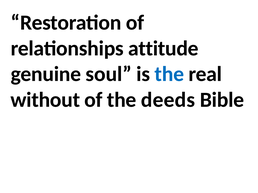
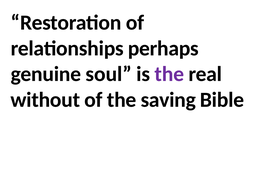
attitude: attitude -> perhaps (163, 48)
the colour: blue -> purple (169, 74)
deeds: deeds -> saving (168, 100)
